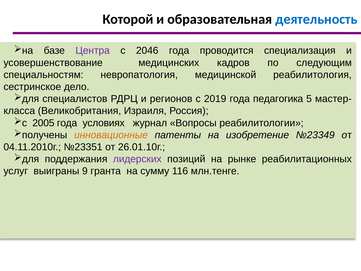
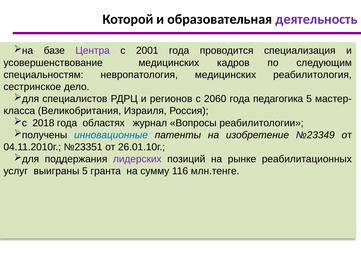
деятельность colour: blue -> purple (316, 19)
2046: 2046 -> 2001 (147, 51)
невропатология медицинской: медицинской -> медицинских (225, 75)
2019: 2019 -> 2060 (215, 99)
2005: 2005 -> 2018 (43, 123)
условиях: условиях -> областях (104, 123)
инновационные colour: orange -> blue (111, 135)
выиграны 9: 9 -> 5 (85, 171)
